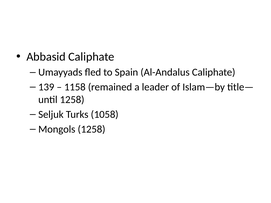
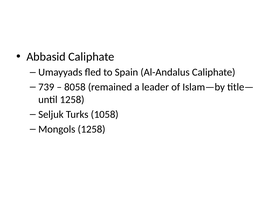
139: 139 -> 739 (46, 87)
1158: 1158 -> 8058 (75, 87)
